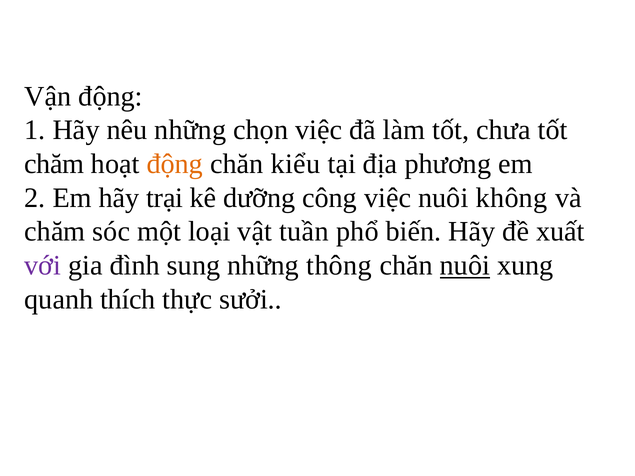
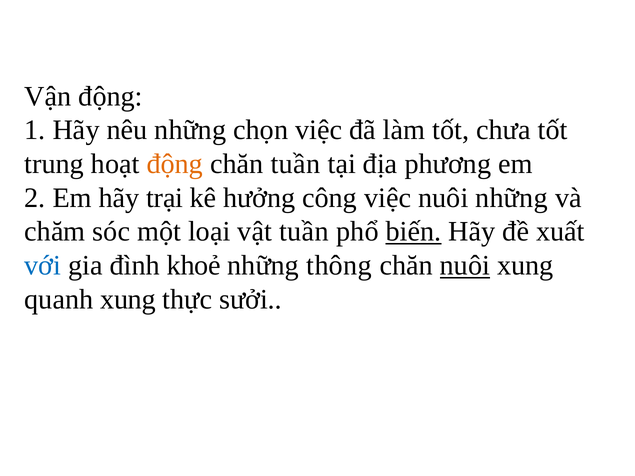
chăm: chăm -> trung (54, 164)
chăn kiểu: kiểu -> tuần (295, 164)
dưỡng: dưỡng -> hưởng (259, 198)
nuôi không: không -> những (512, 198)
biến underline: none -> present (414, 232)
với colour: purple -> blue (43, 266)
sung: sung -> khoẻ (194, 266)
quanh thích: thích -> xung (128, 300)
